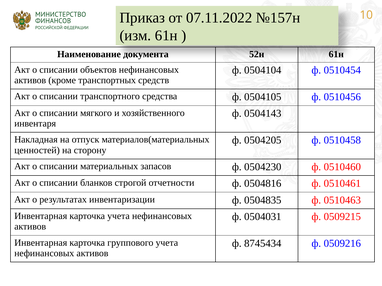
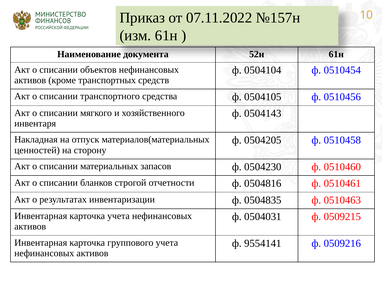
8745434: 8745434 -> 9554141 (263, 244)
